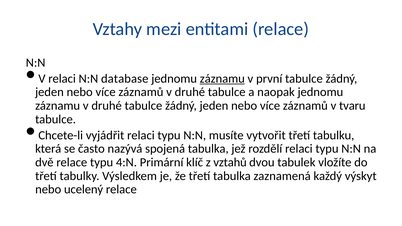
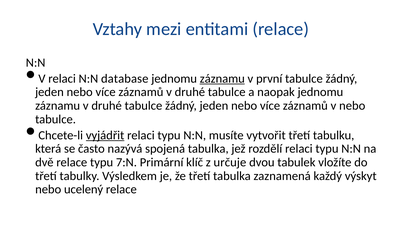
v tvaru: tvaru -> nebo (352, 106)
vyjádřit underline: none -> present (105, 135)
4:N: 4:N -> 7:N (126, 162)
vztahů: vztahů -> určuje (230, 162)
